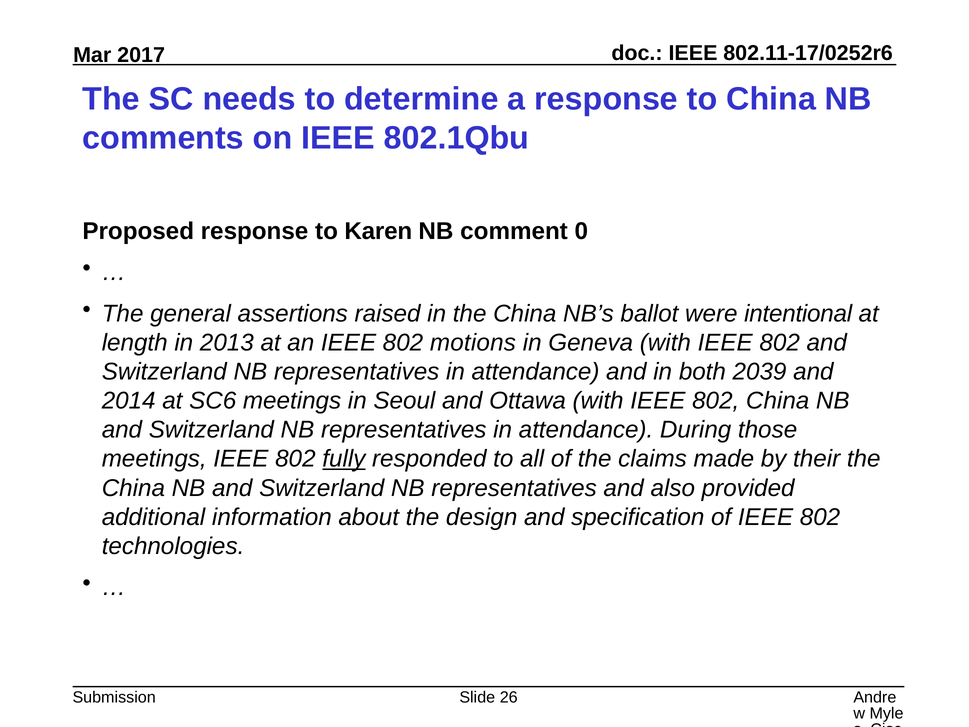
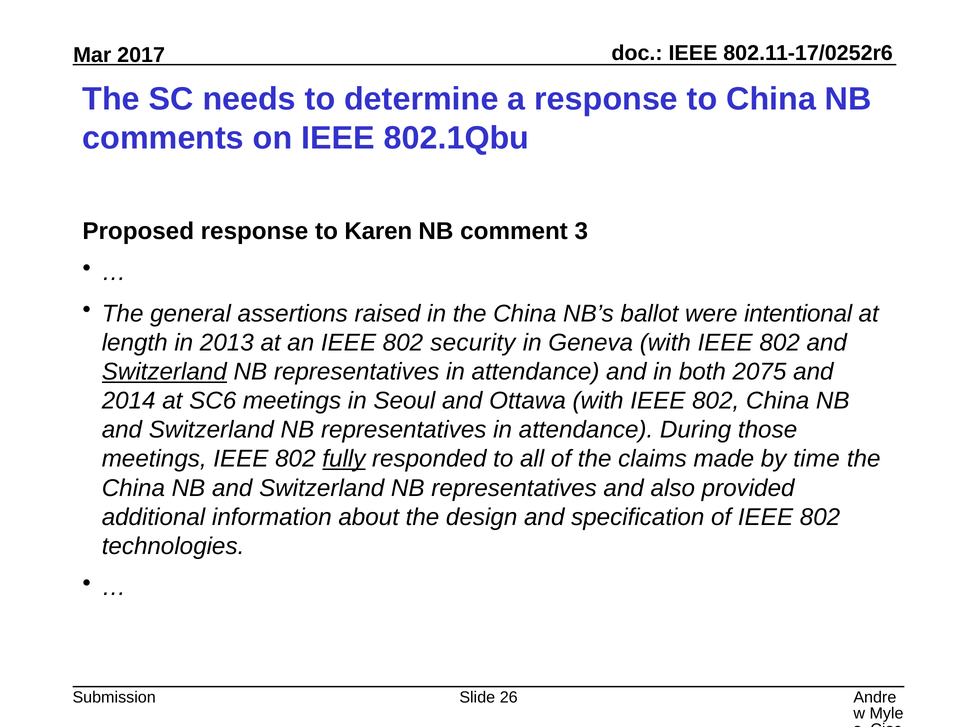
0: 0 -> 3 (581, 231)
motions: motions -> security (473, 343)
Switzerland underline: none -> present (164, 372)
2039: 2039 -> 2075 (760, 372)
their: their -> time (817, 459)
